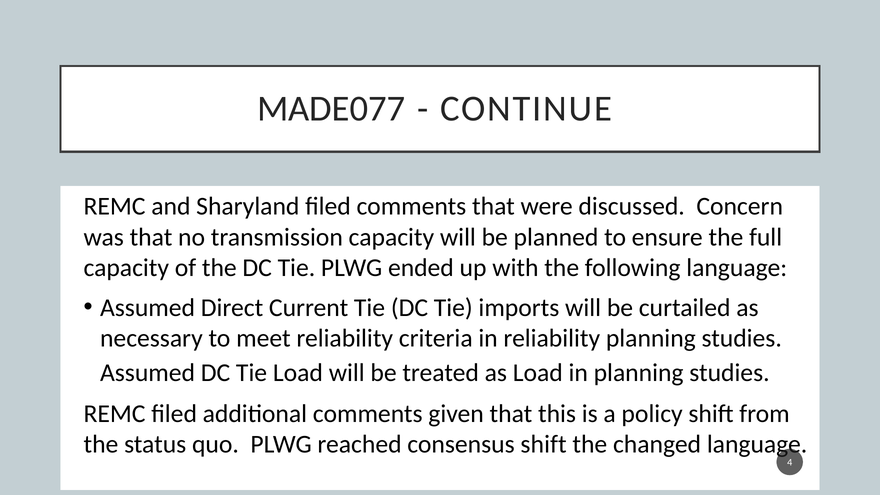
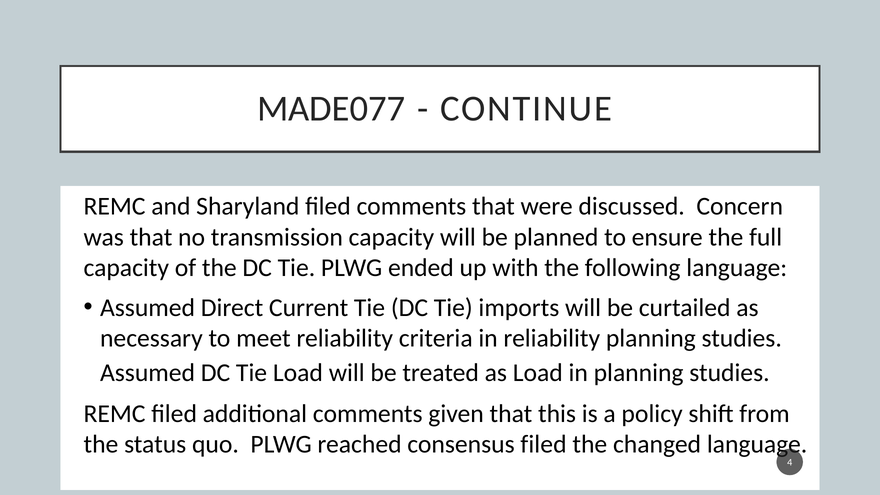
consensus shift: shift -> filed (544, 444)
